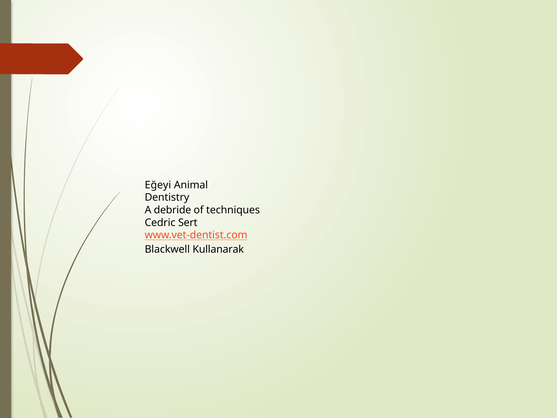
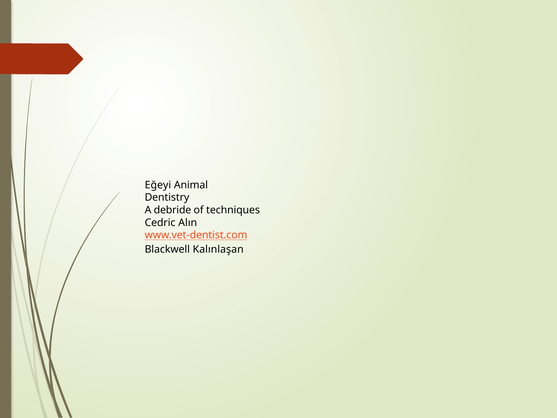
Sert: Sert -> Alın (188, 222)
Kullanarak: Kullanarak -> Kalınlaşan (218, 249)
